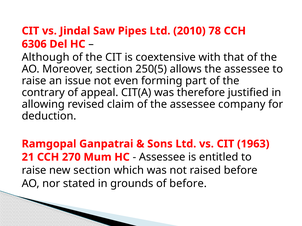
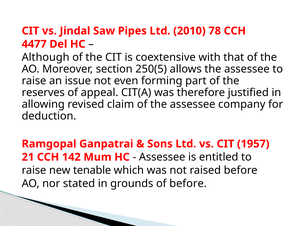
6306: 6306 -> 4477 (34, 44)
contrary: contrary -> reserves (43, 93)
1963: 1963 -> 1957 (253, 144)
270: 270 -> 142 (71, 157)
new section: section -> tenable (92, 171)
